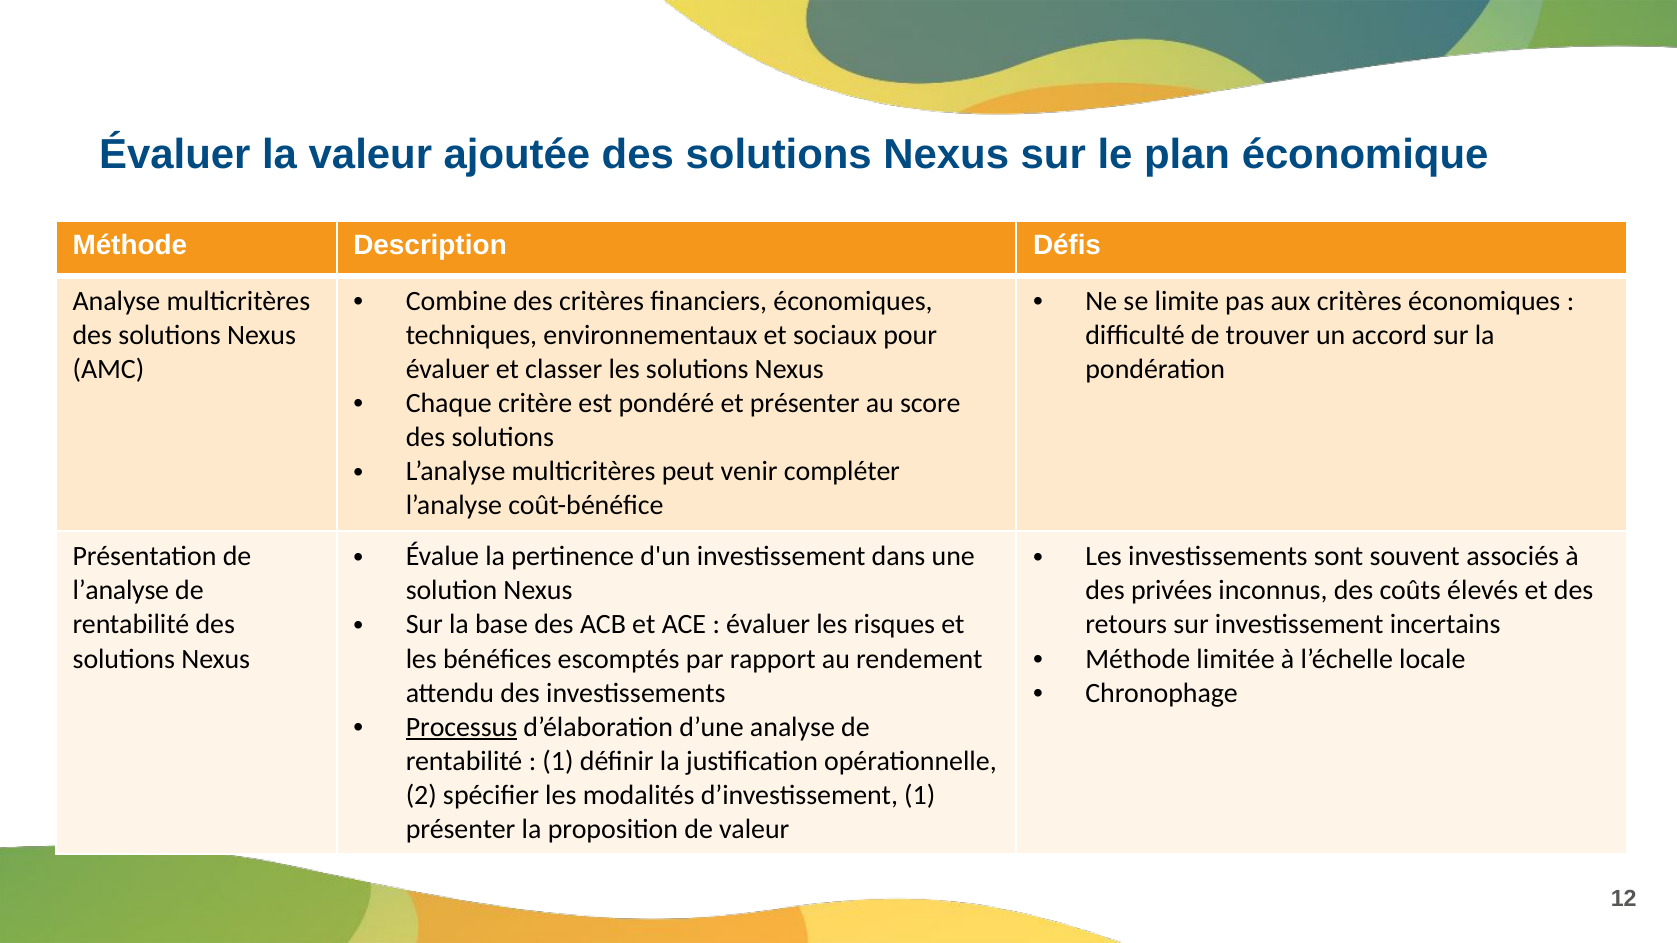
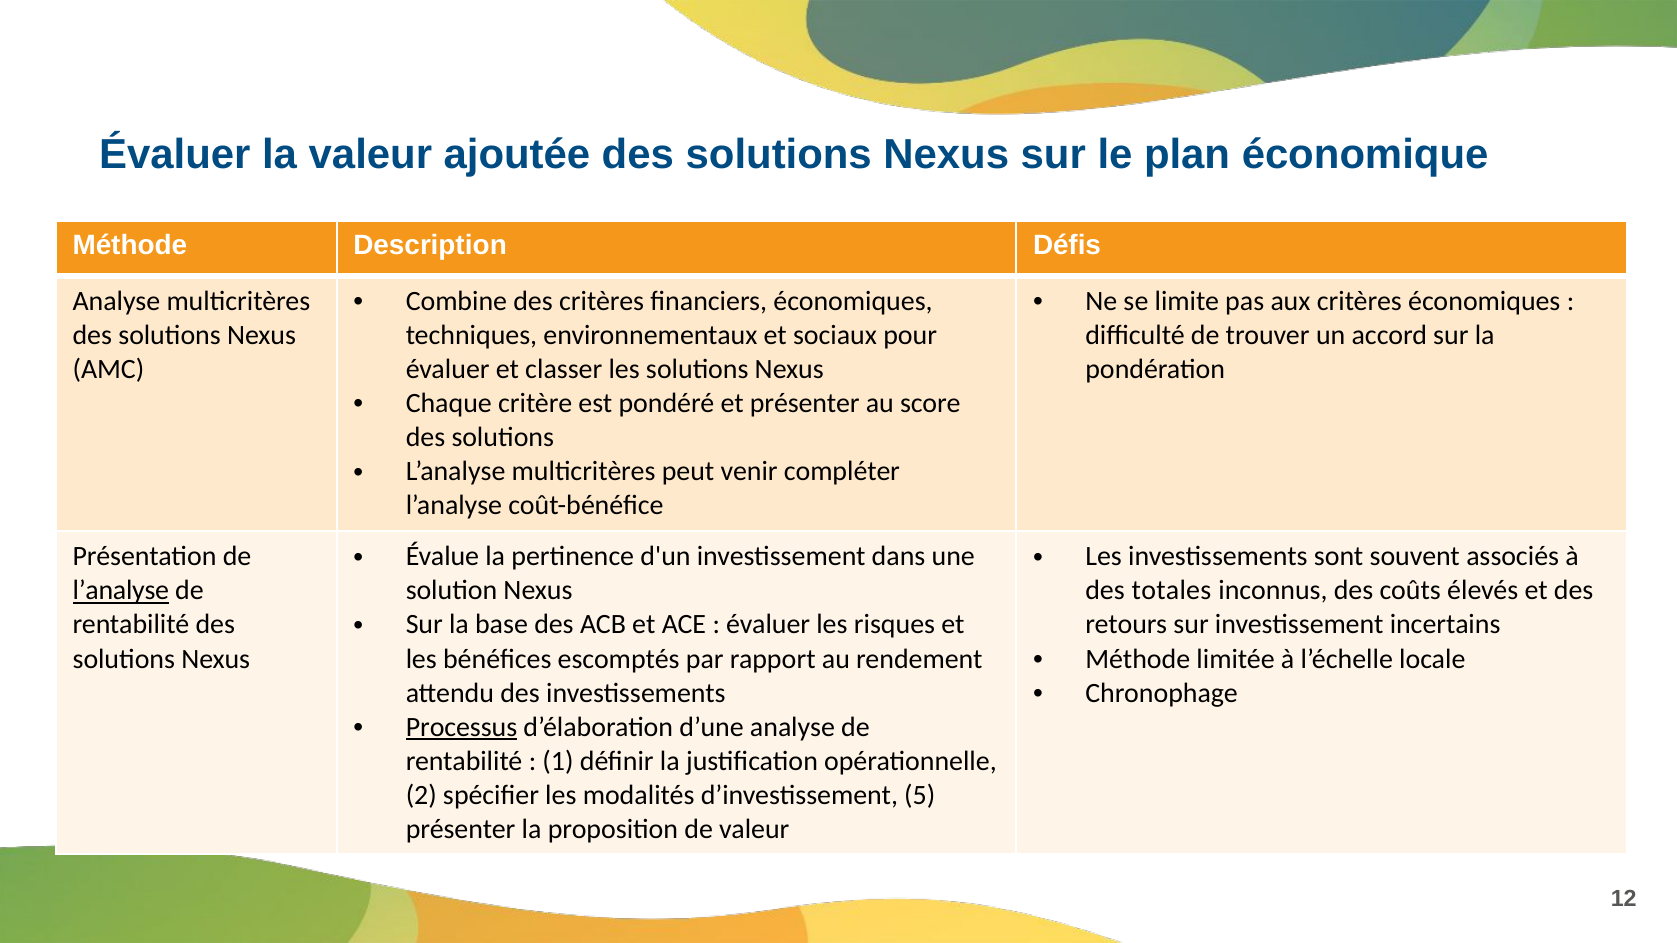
l’analyse underline: none -> present (121, 591)
privées: privées -> totales (1172, 591)
d’investissement 1: 1 -> 5 (920, 795)
